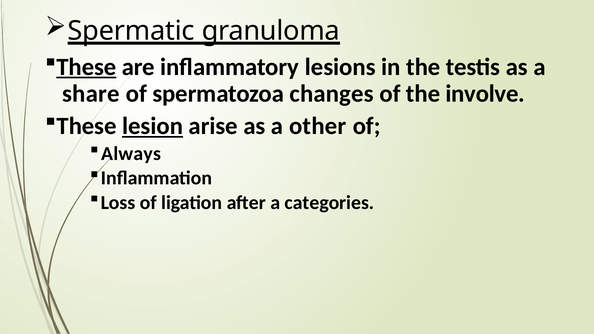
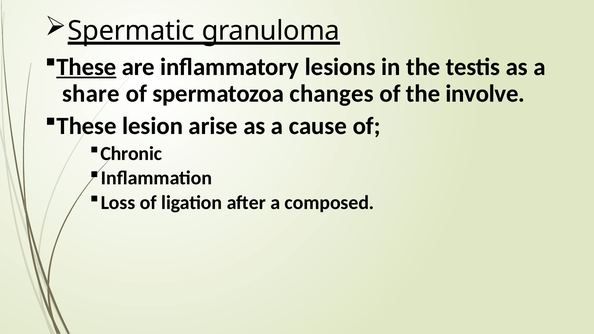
lesion underline: present -> none (153, 126)
other: other -> cause (318, 126)
Always: Always -> Chronic (131, 154)
categories: categories -> composed (329, 203)
